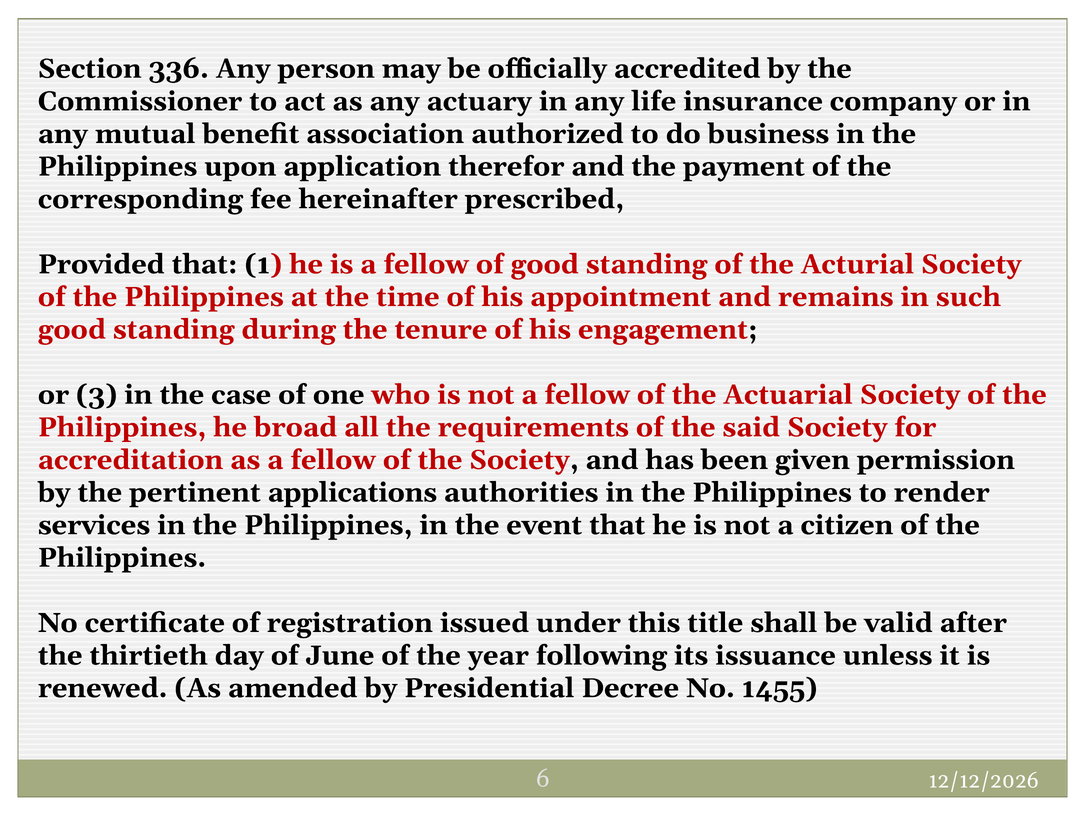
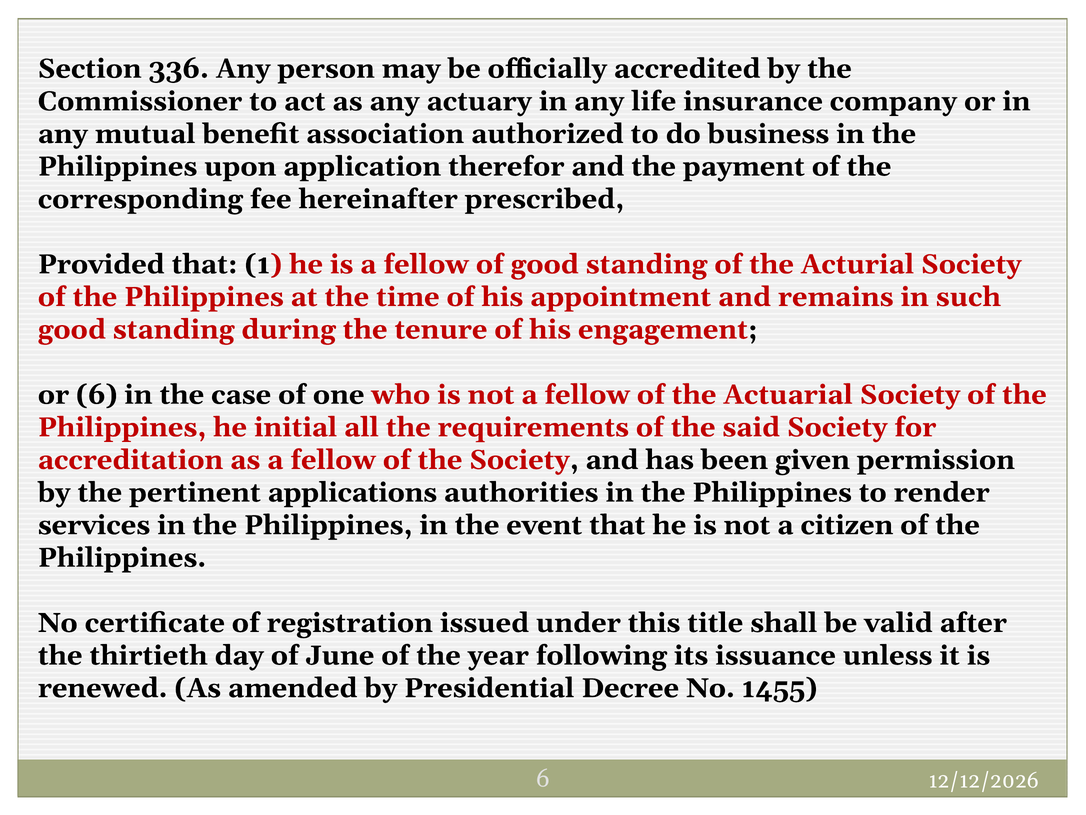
or 3: 3 -> 6 (97, 395)
broad: broad -> initial (296, 427)
